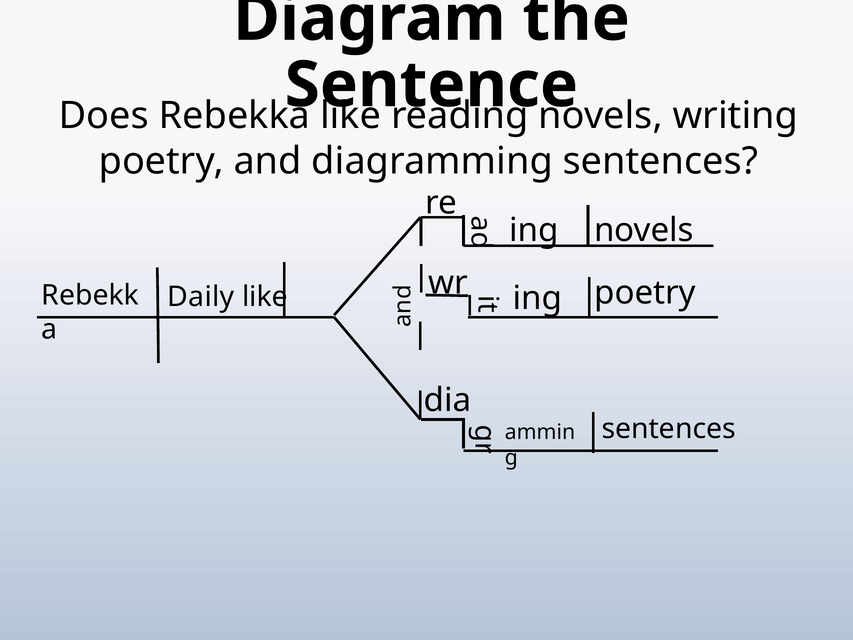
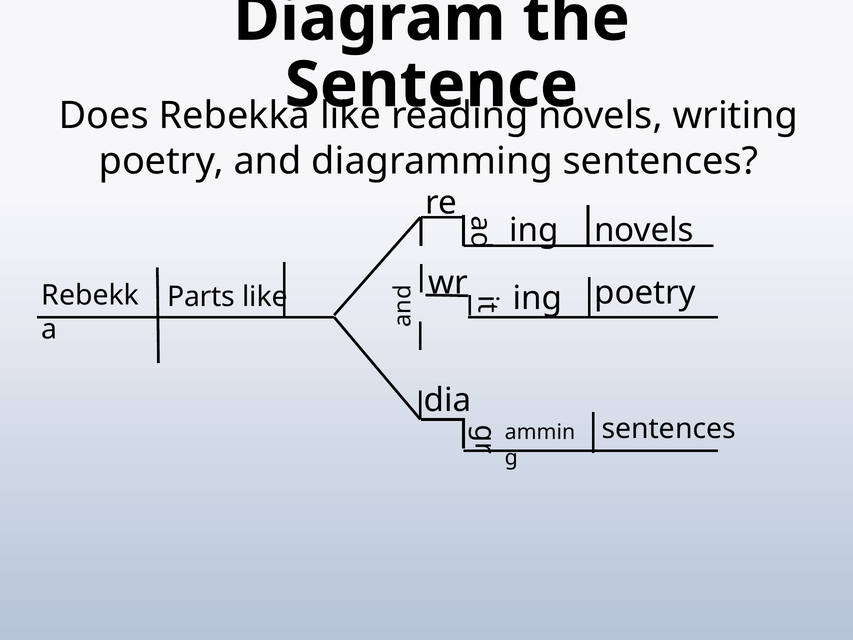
Daily: Daily -> Parts (201, 297)
